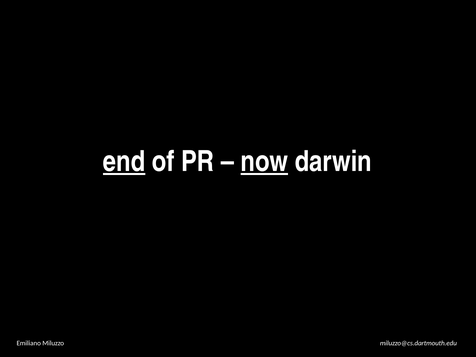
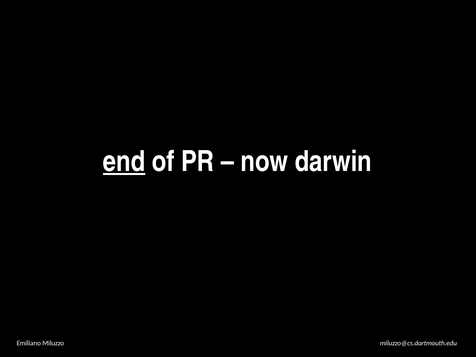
now underline: present -> none (264, 162)
